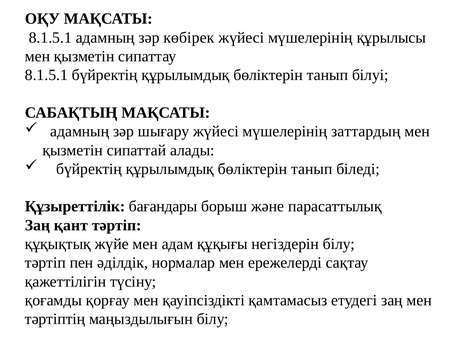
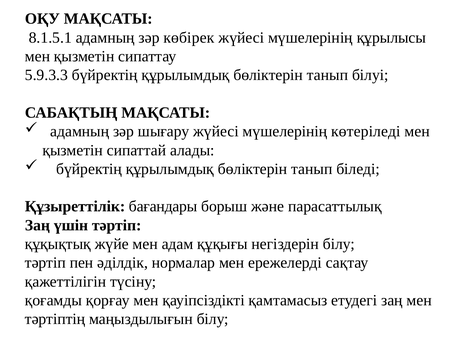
8.1.5.1: 8.1.5.1 -> 5.9.3.3 (46, 75)
заттардың: заттардың -> көтеріледі (366, 131)
қант: қант -> үшін (71, 225)
